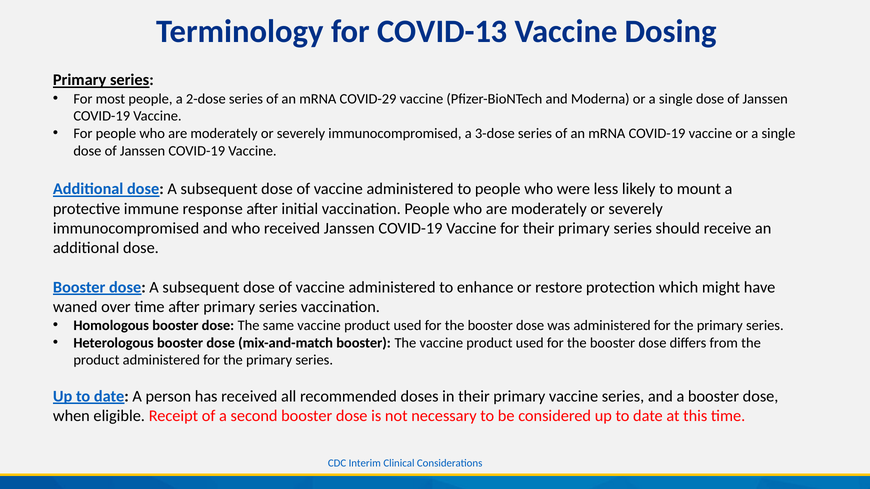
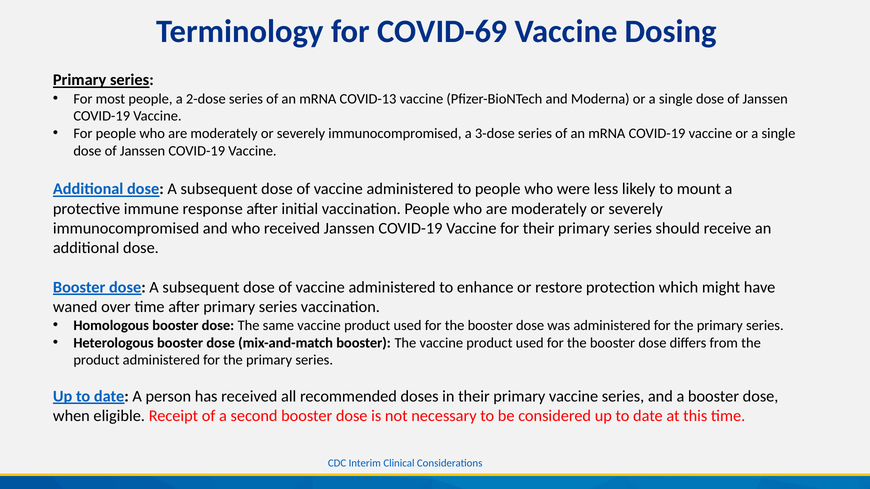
COVID-13: COVID-13 -> COVID-69 (442, 32)
COVID-29: COVID-29 -> COVID-13 (368, 99)
